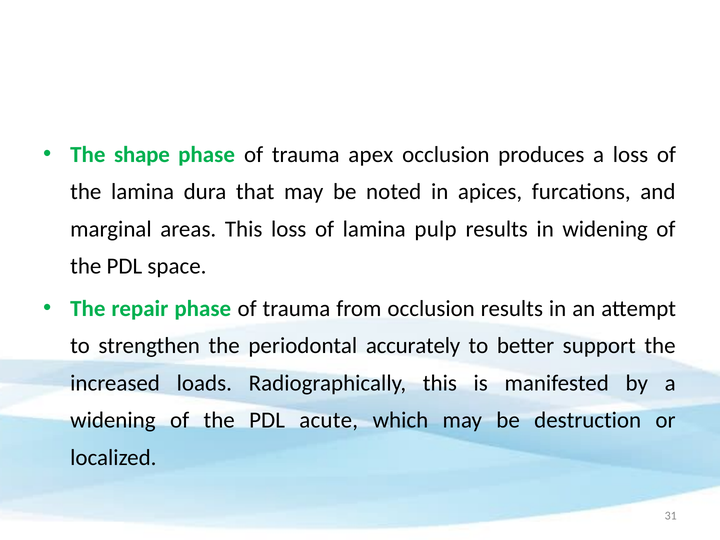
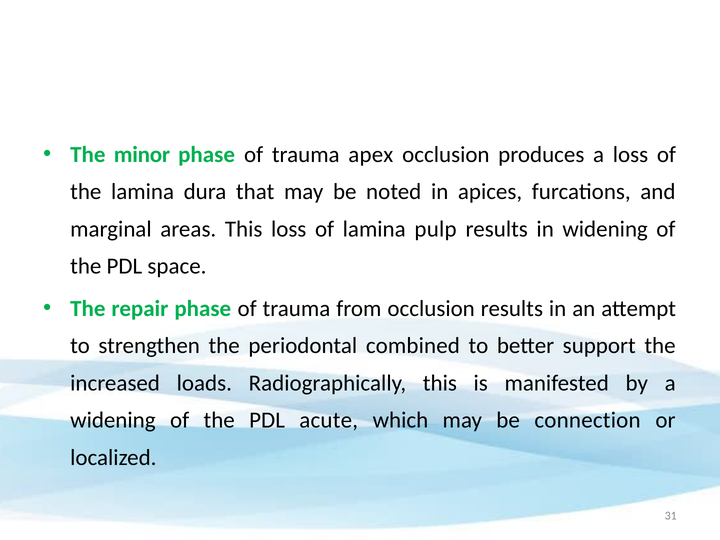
shape: shape -> minor (142, 155)
accurately: accurately -> combined (413, 346)
destruction: destruction -> connection (588, 420)
